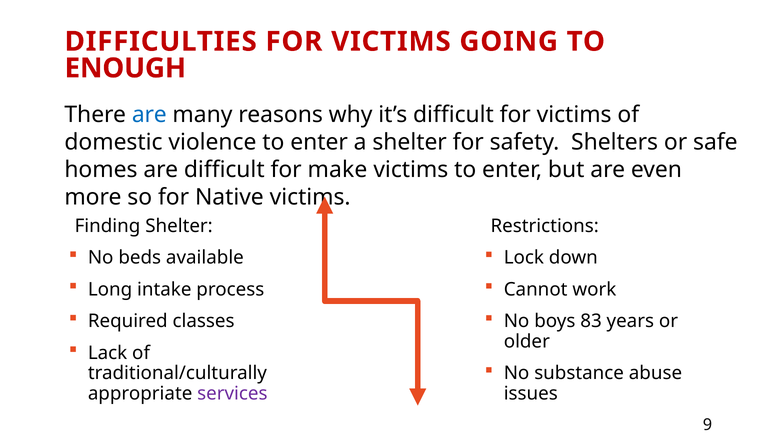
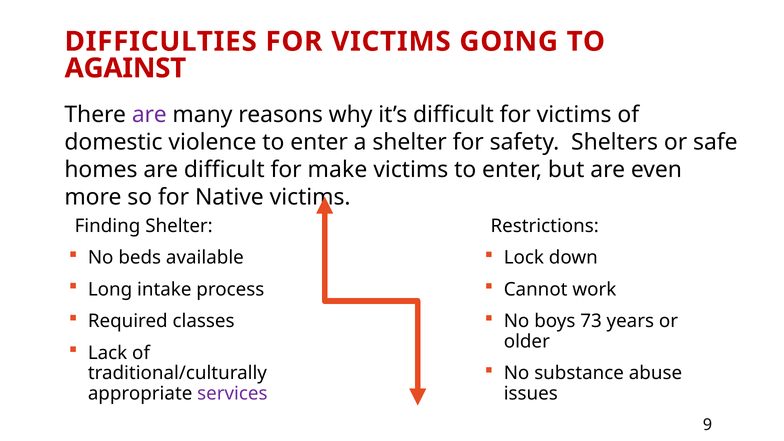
ENOUGH: ENOUGH -> AGAINST (125, 68)
are colour: blue -> purple (149, 115)
83: 83 -> 73 (591, 321)
